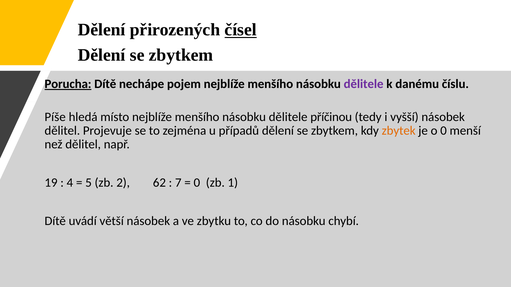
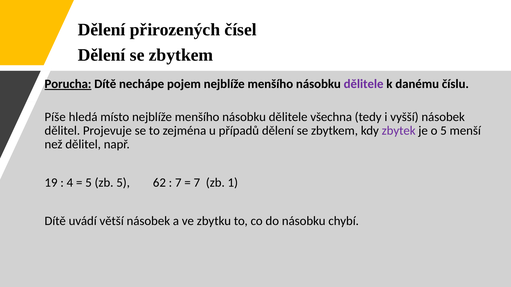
čísel underline: present -> none (241, 30)
příčinou: příčinou -> všechna (331, 117)
zbytek colour: orange -> purple (399, 131)
o 0: 0 -> 5 (444, 131)
zb 2: 2 -> 5 (123, 183)
0: 0 -> 7 (197, 183)
